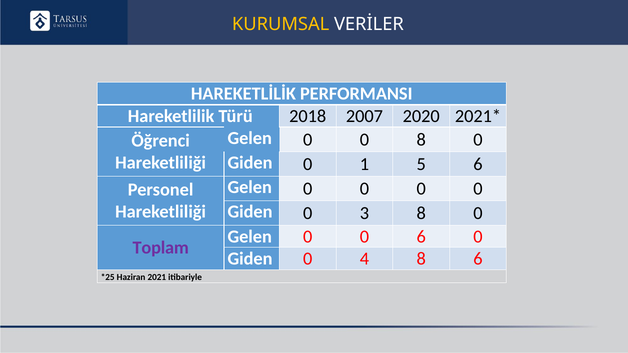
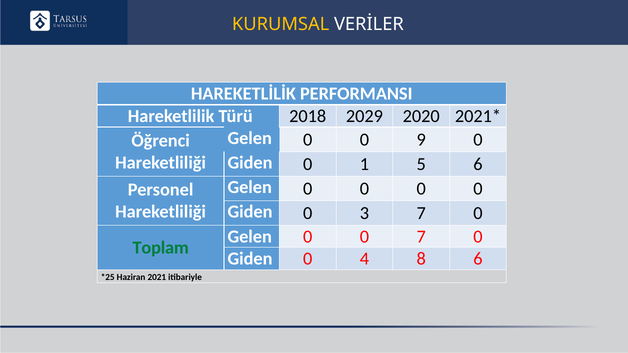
2007: 2007 -> 2029 (364, 116)
0 8: 8 -> 9 (421, 140)
3 8: 8 -> 7 (421, 213)
0 6: 6 -> 7 (421, 237)
Toplam colour: purple -> green (161, 248)
